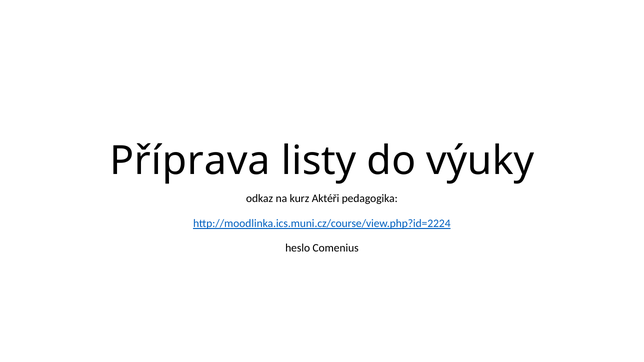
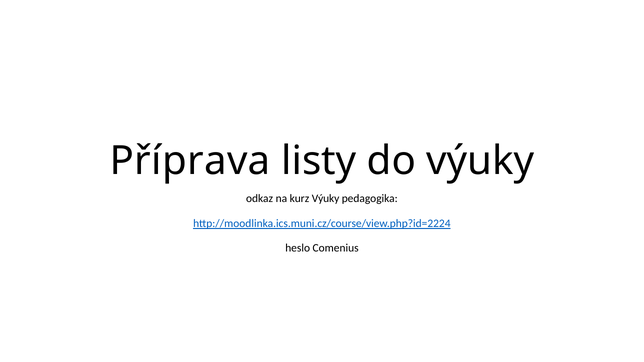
kurz Aktéři: Aktéři -> Výuky (326, 199)
